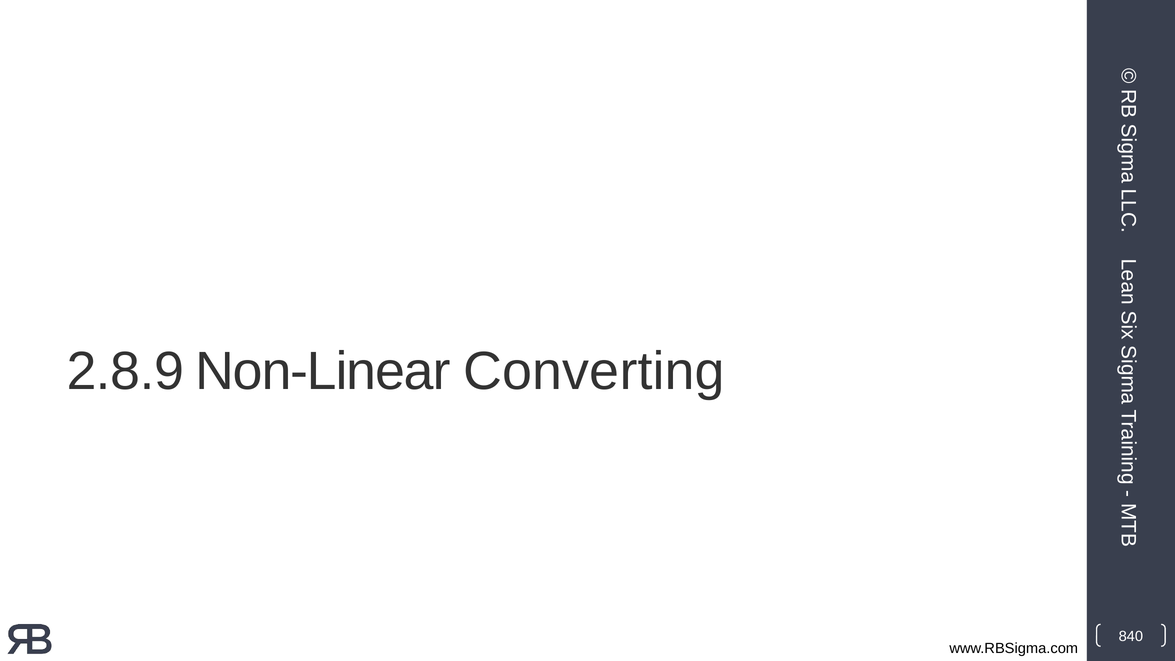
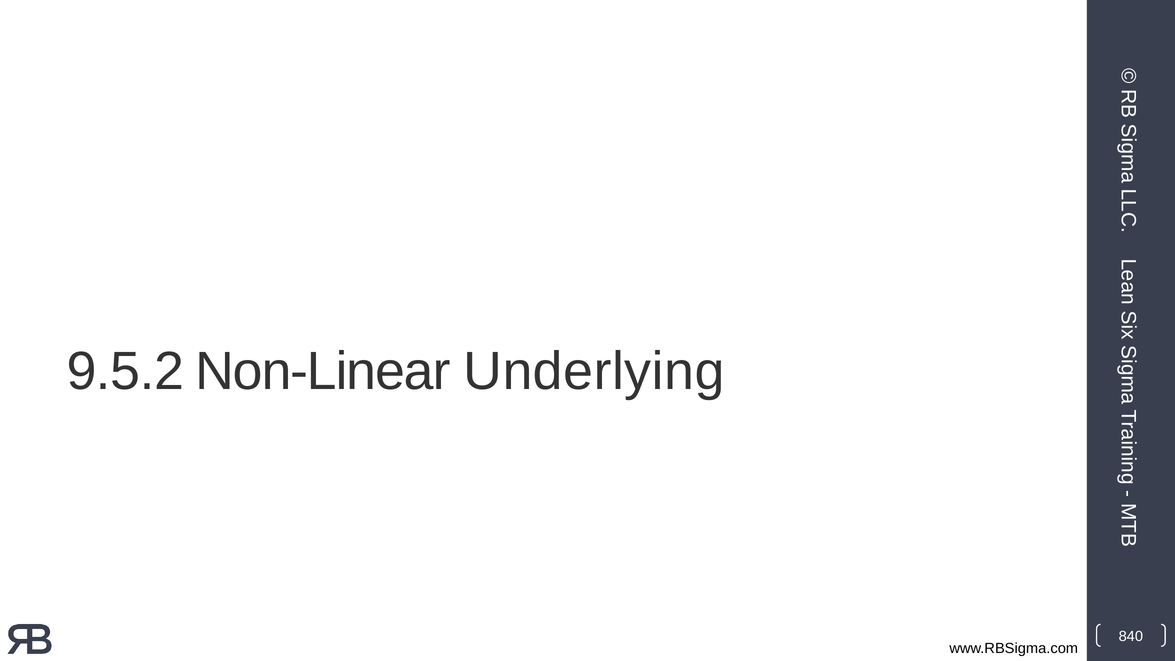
2.8.9: 2.8.9 -> 9.5.2 (125, 371)
Converting: Converting -> Underlying (594, 371)
